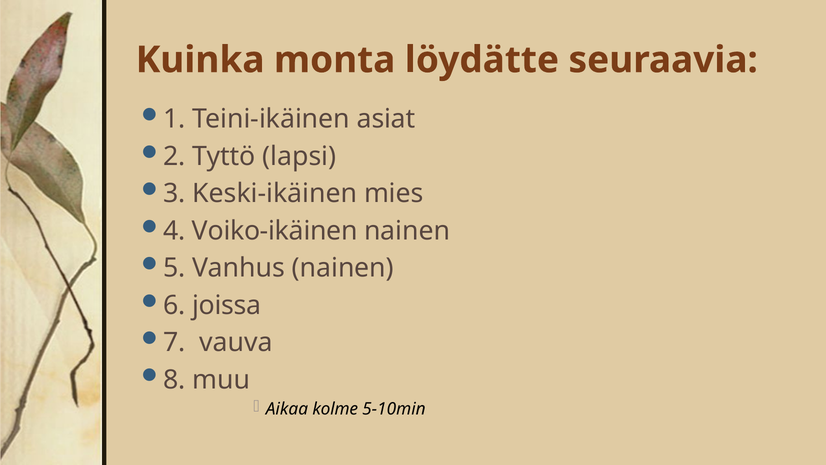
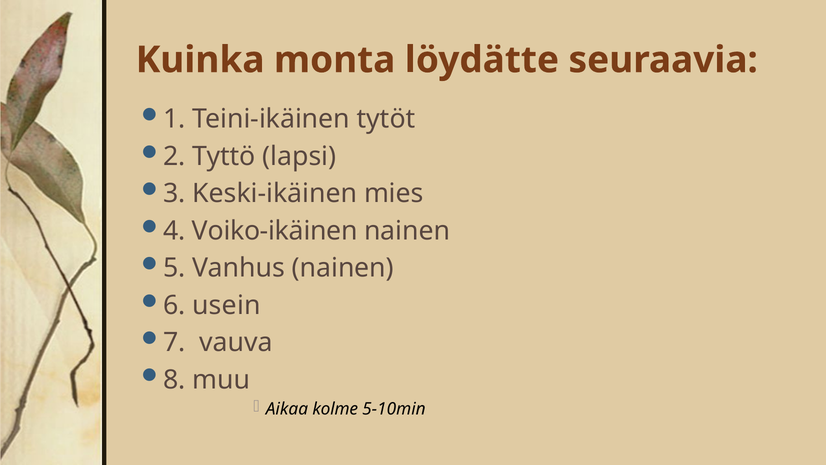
asiat: asiat -> tytöt (386, 119)
joissa: joissa -> usein (226, 305)
